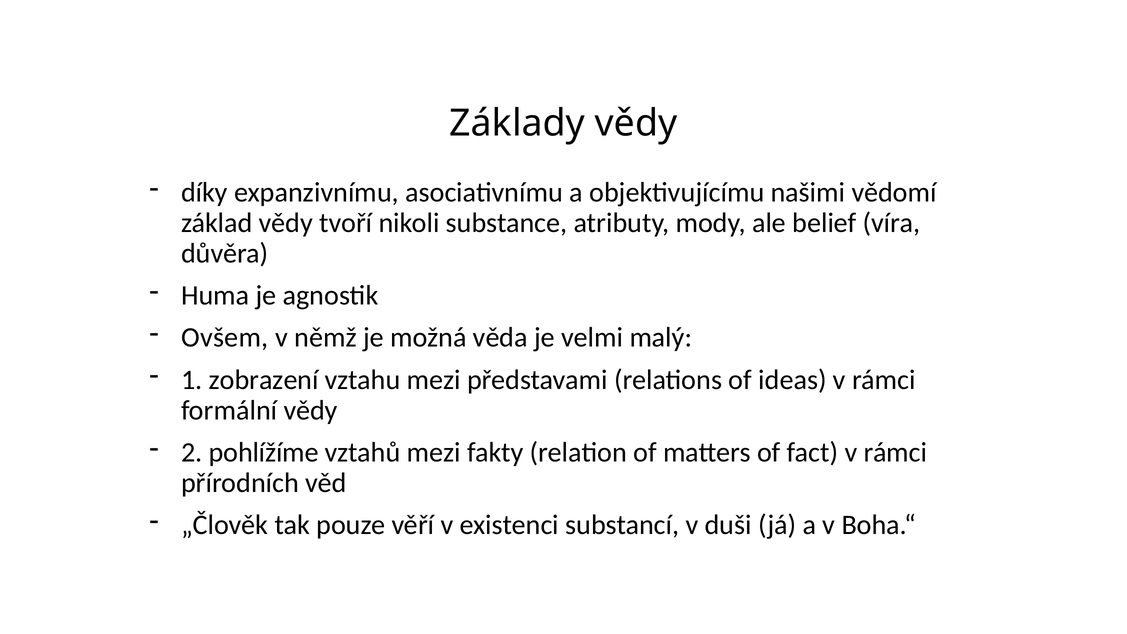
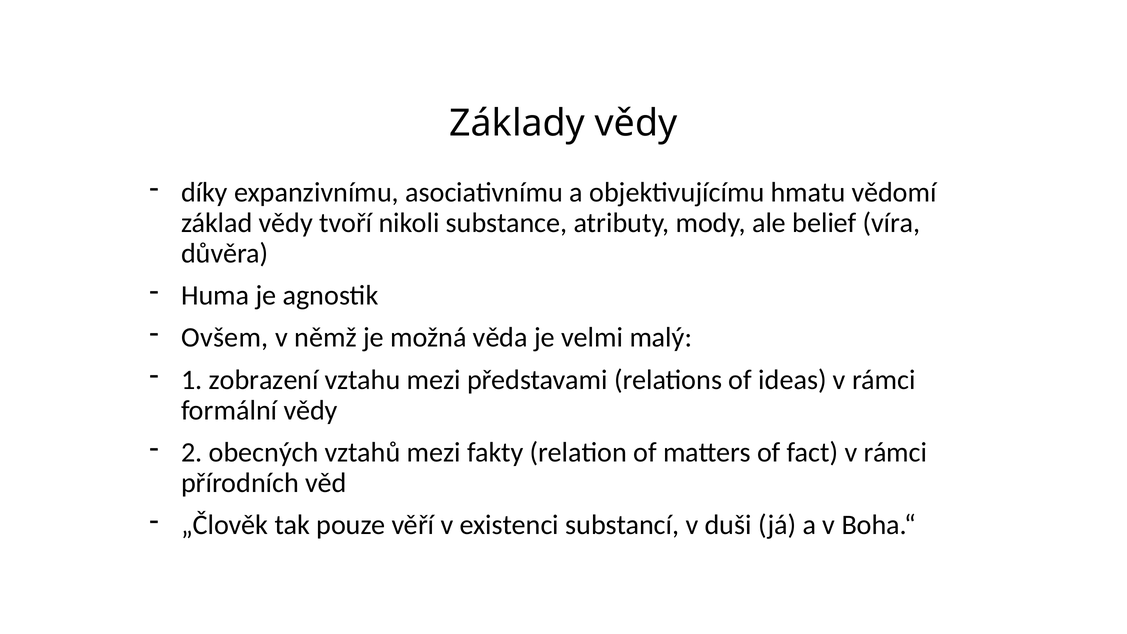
našimi: našimi -> hmatu (808, 192)
pohlížíme: pohlížíme -> obecných (264, 452)
